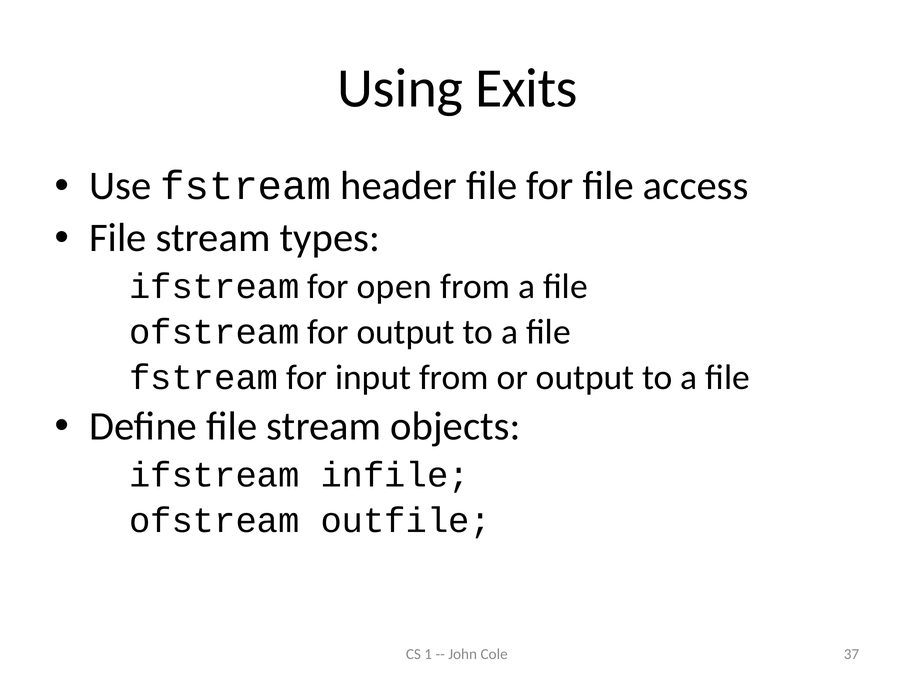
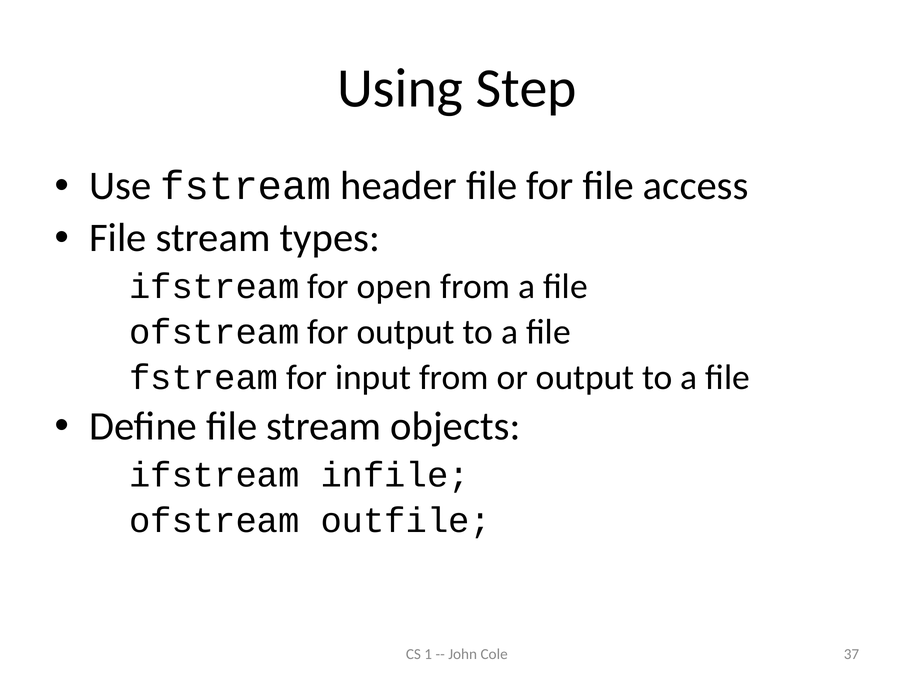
Exits: Exits -> Step (526, 88)
